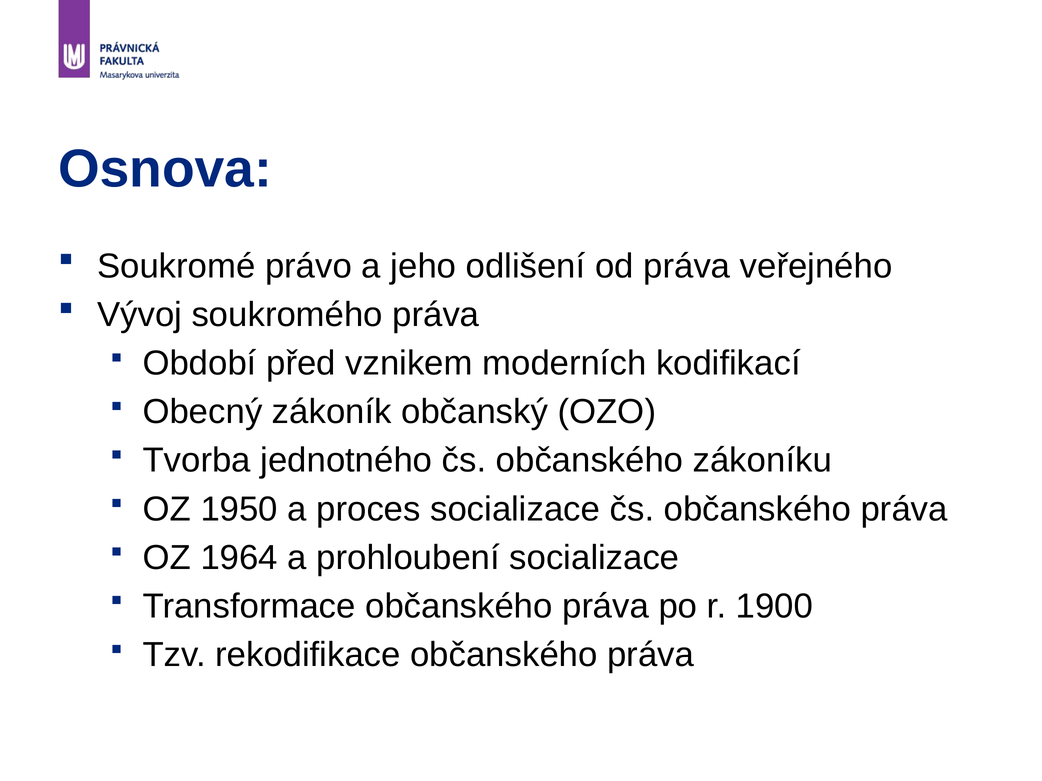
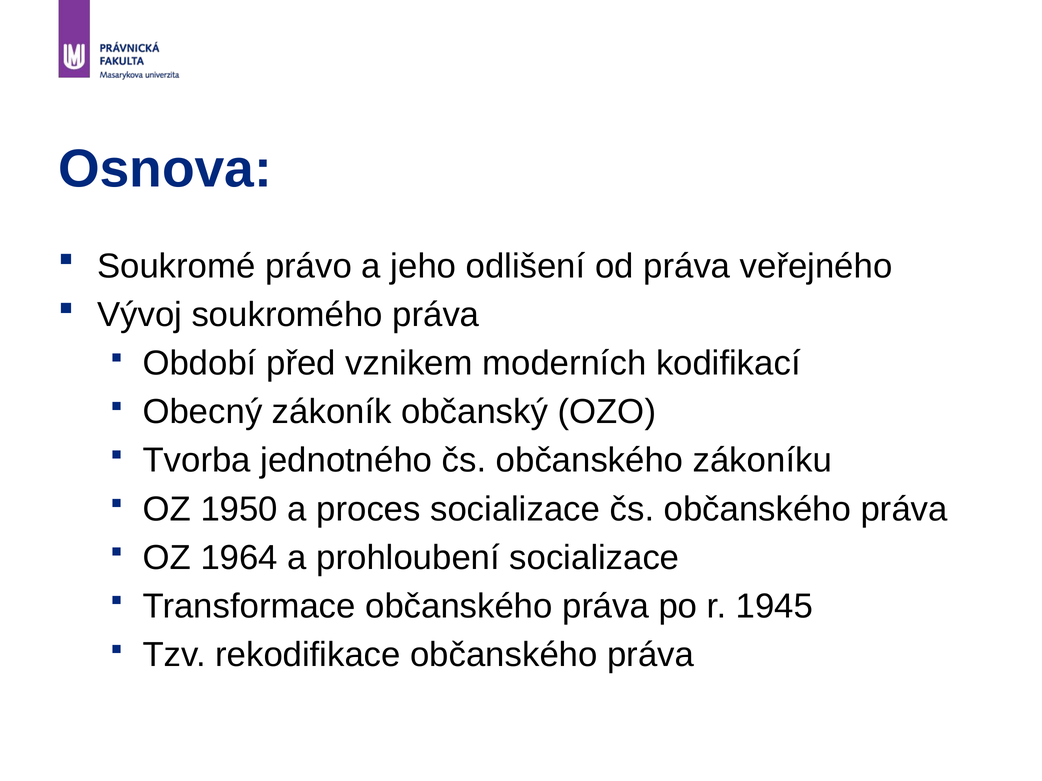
1900: 1900 -> 1945 (774, 607)
